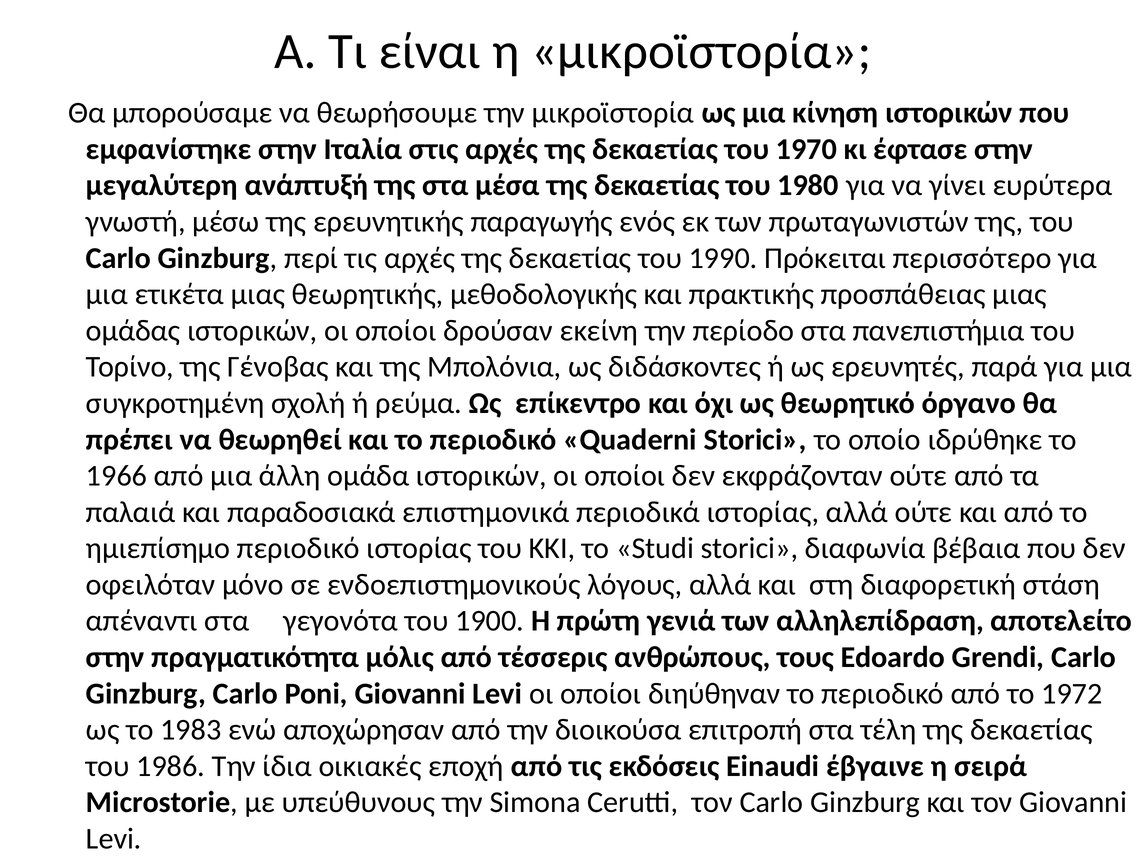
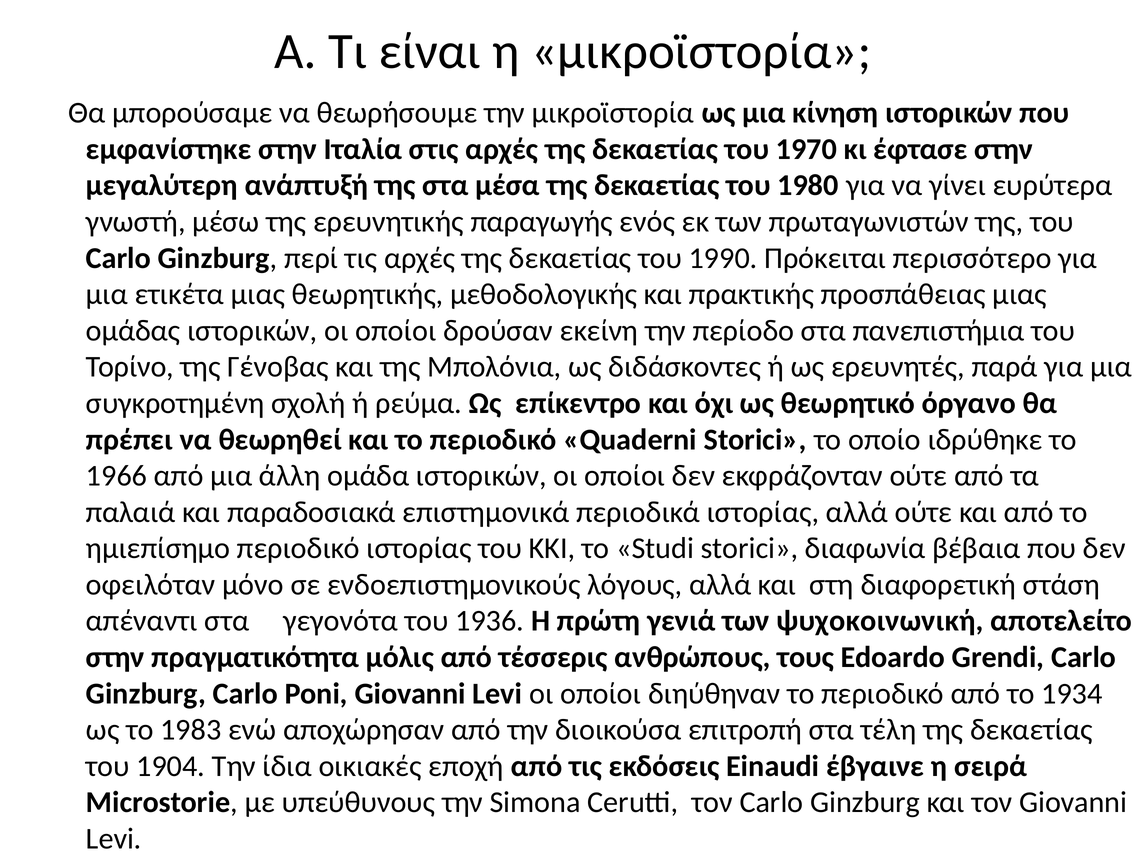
1900: 1900 -> 1936 (490, 621)
αλληλεπίδραση: αλληλεπίδραση -> ψυχοκοινωνική (880, 621)
1972: 1972 -> 1934 (1072, 693)
1986: 1986 -> 1904 (171, 766)
